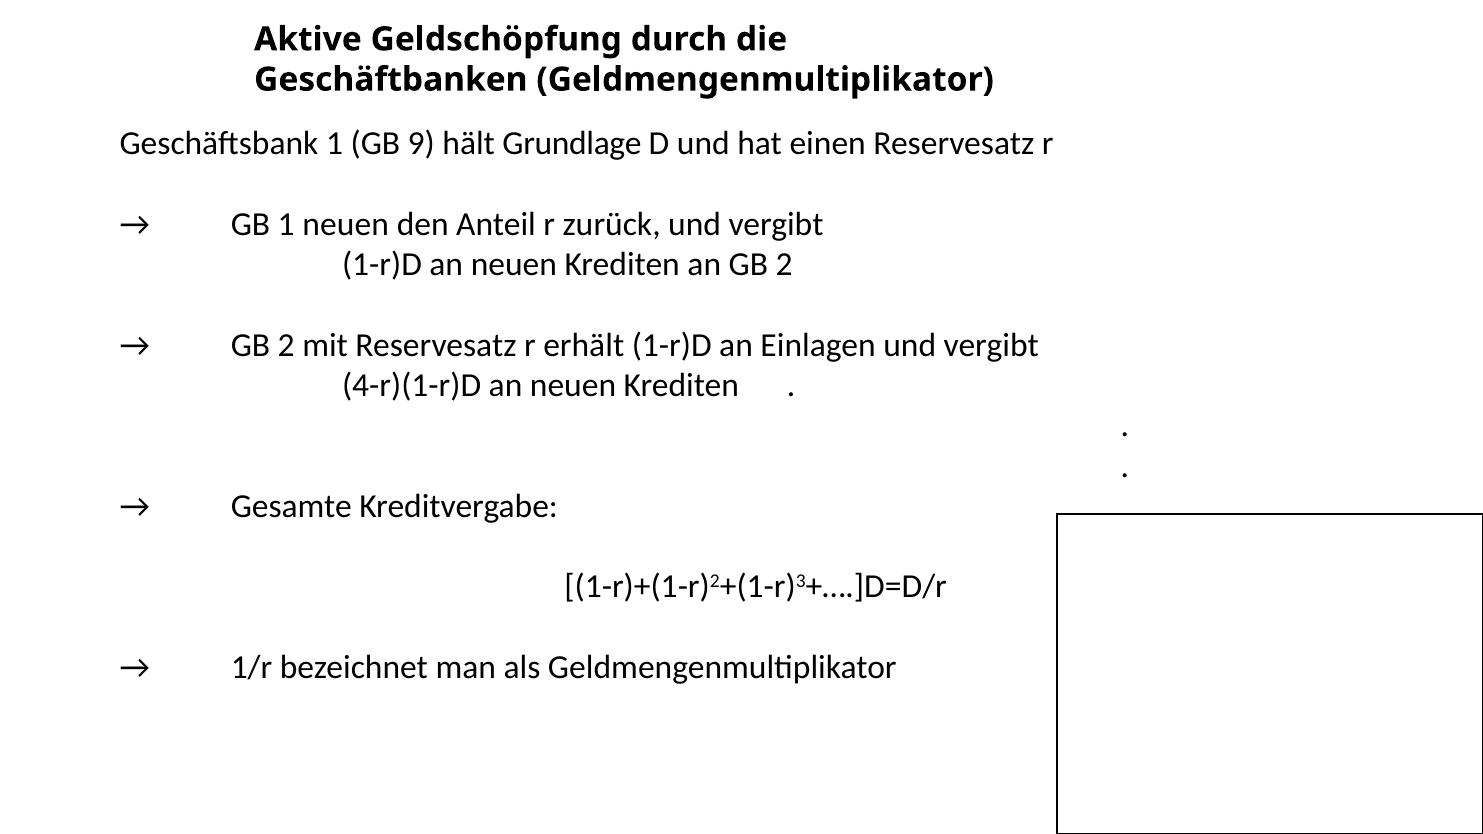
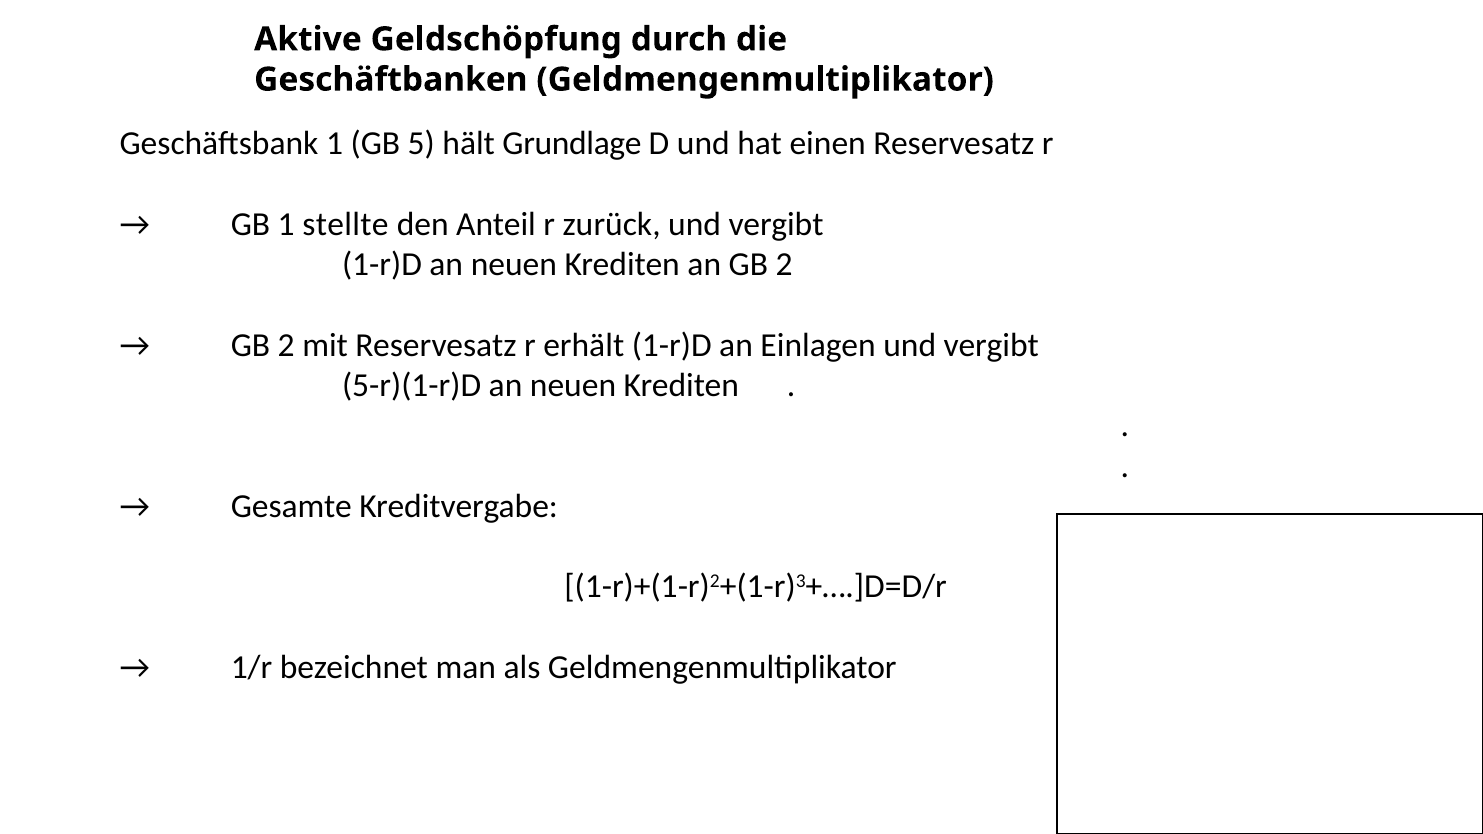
9: 9 -> 5 (421, 144)
1 neuen: neuen -> stellte (346, 224)
4-r)(1-r)D: 4-r)(1-r)D -> 5-r)(1-r)D (412, 385)
